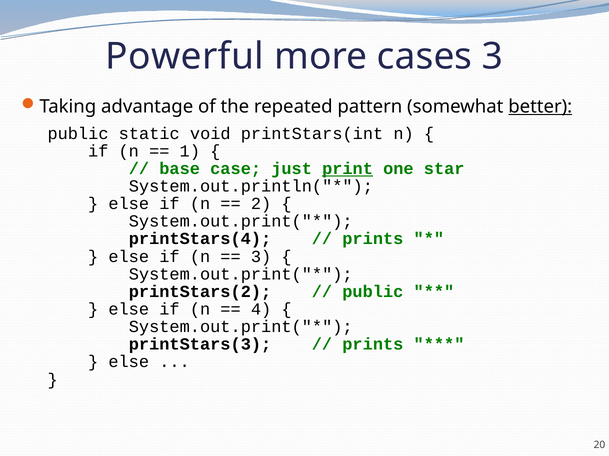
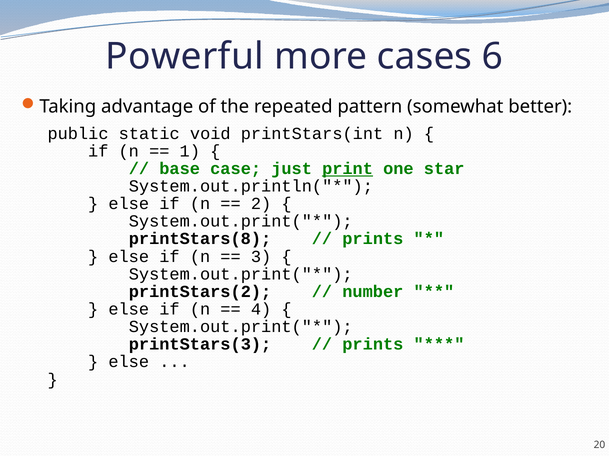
cases 3: 3 -> 6 (493, 56)
better underline: present -> none (540, 107)
printStars(4: printStars(4 -> printStars(8 (200, 239)
public: public -> number (373, 292)
